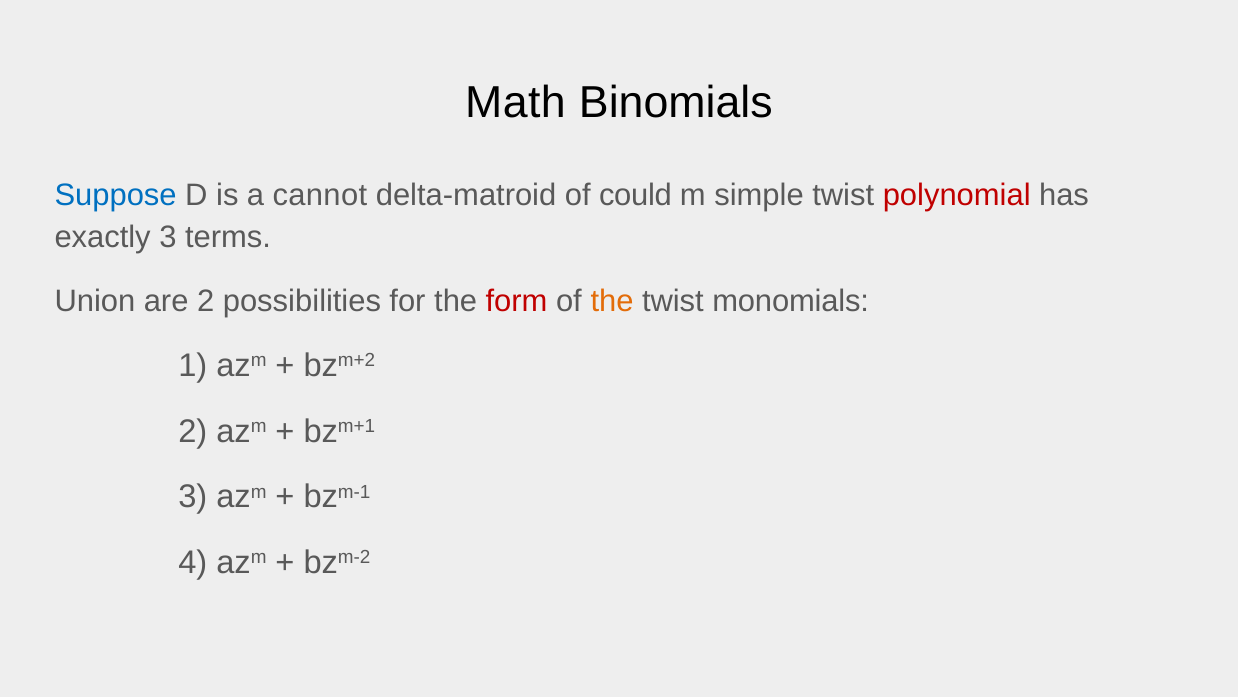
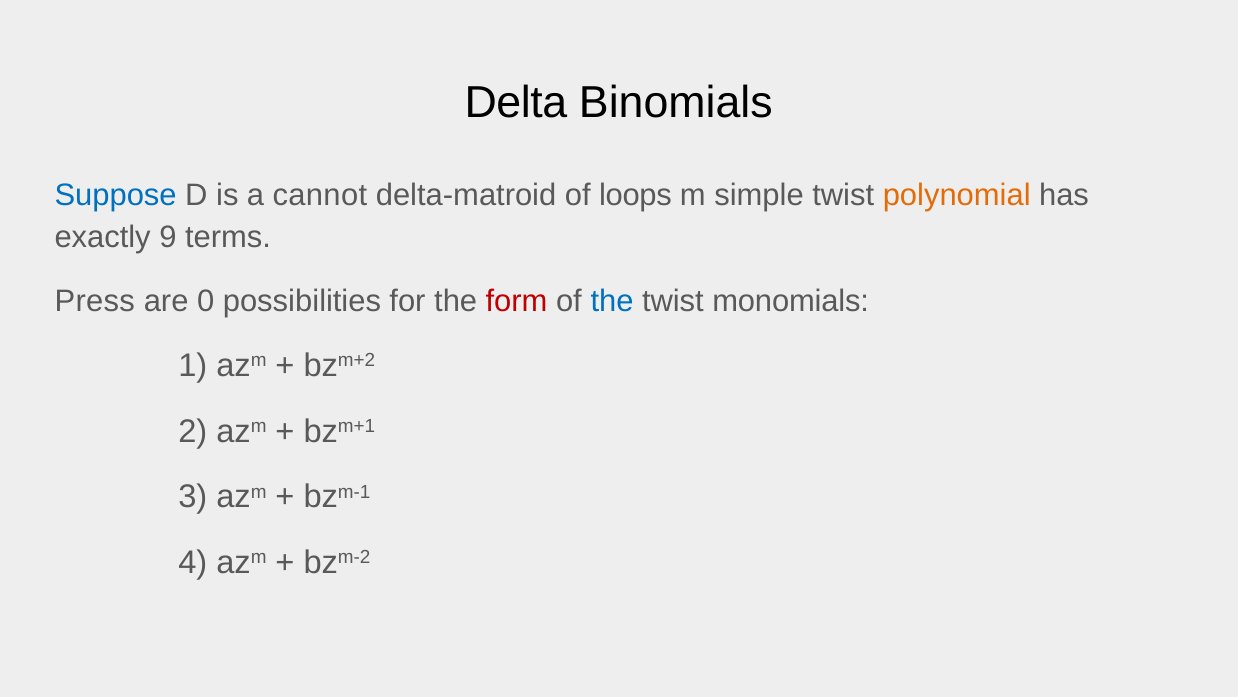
Math: Math -> Delta (516, 103)
could: could -> loops (635, 195)
polynomial colour: red -> orange (957, 195)
exactly 3: 3 -> 9 (168, 237)
Union: Union -> Press (95, 301)
are 2: 2 -> 0 (206, 301)
the colour: orange -> blue (612, 301)
